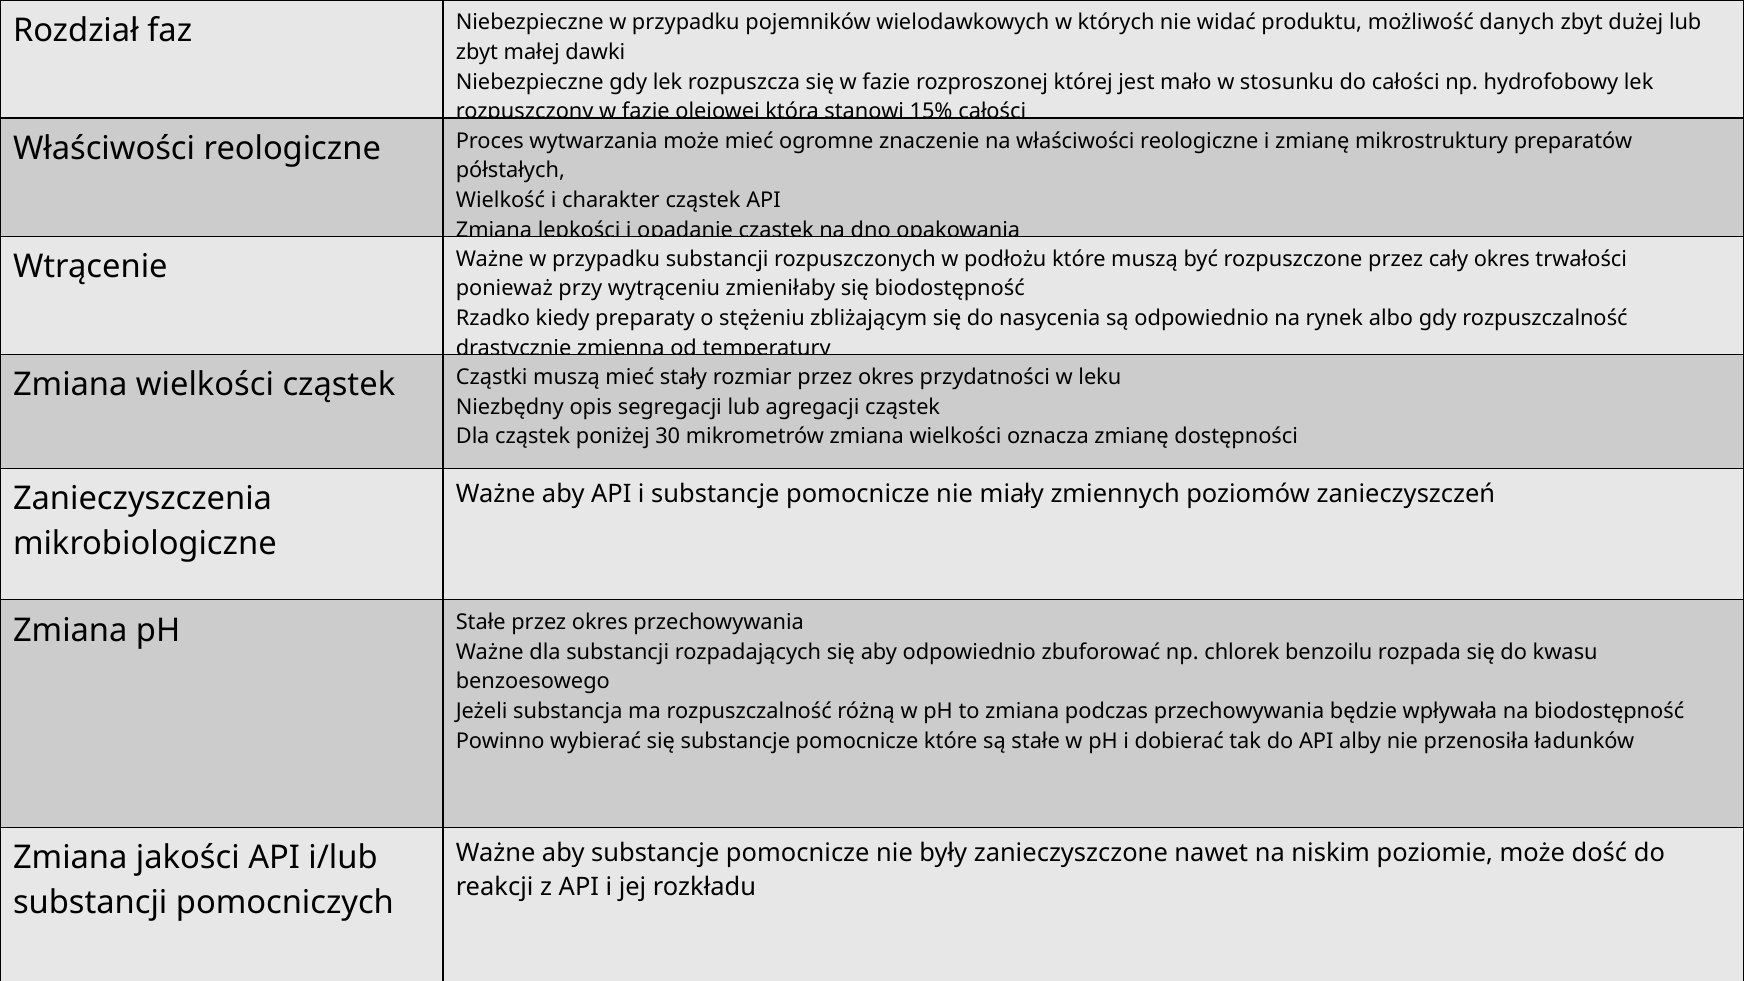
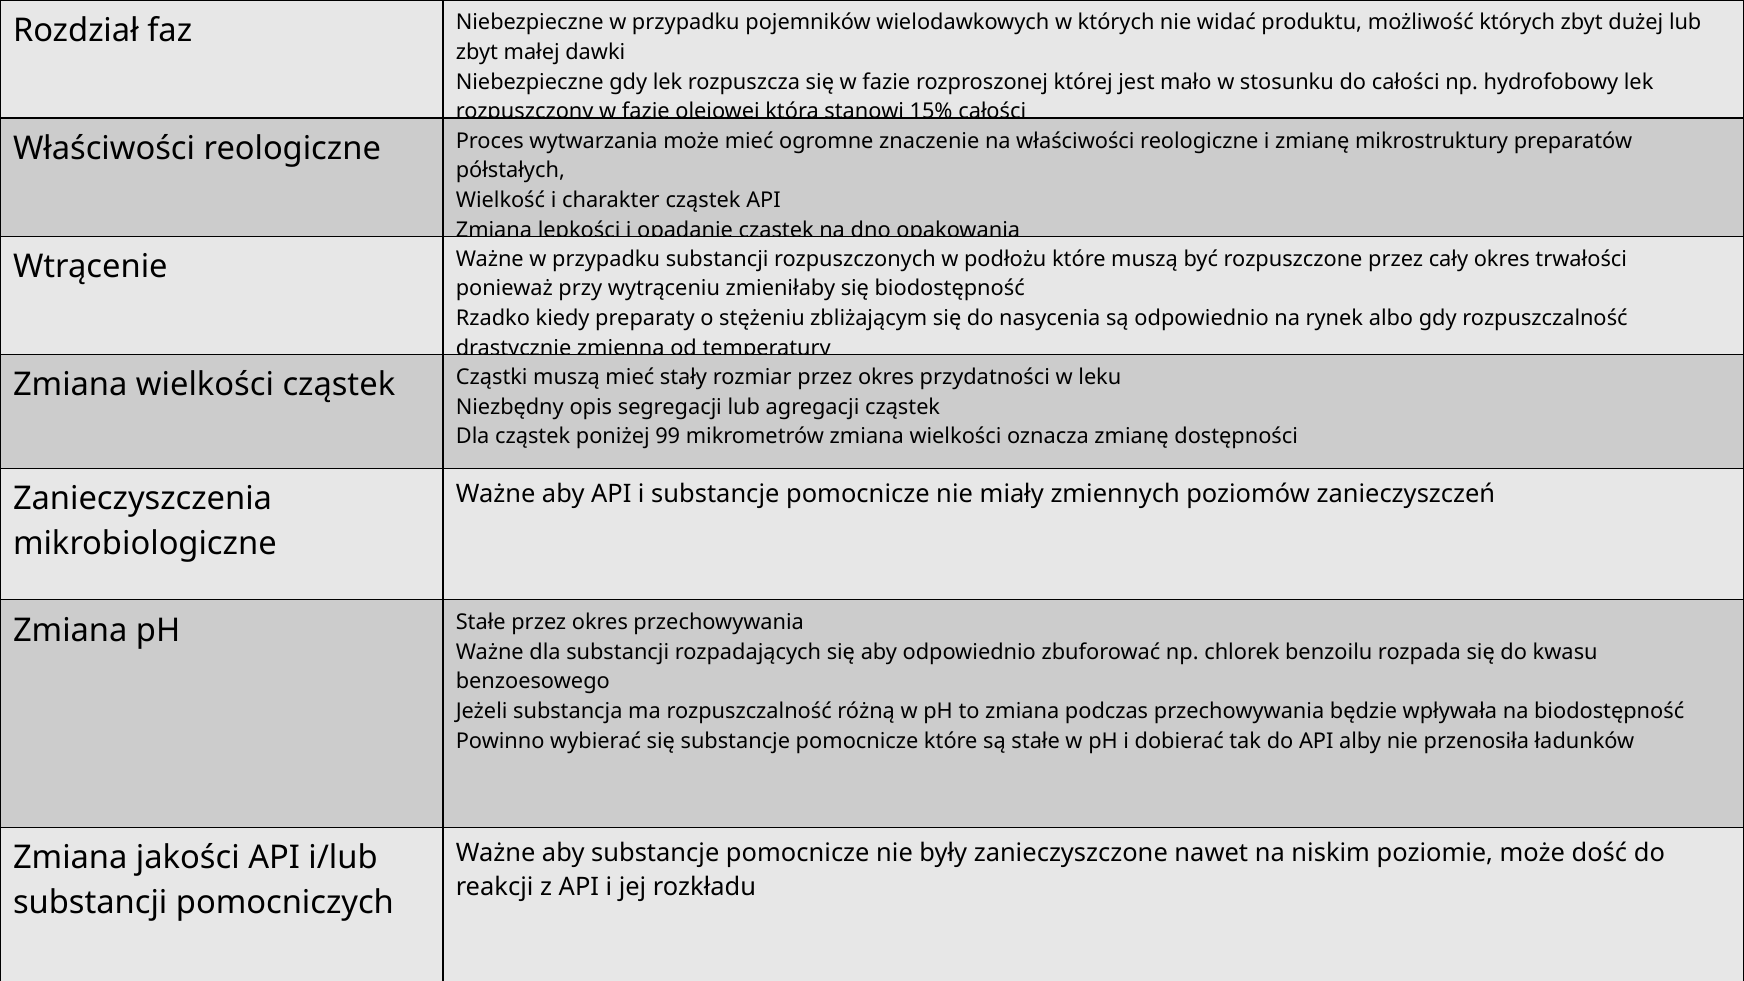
możliwość danych: danych -> których (1517, 23)
30: 30 -> 99 (668, 437)
